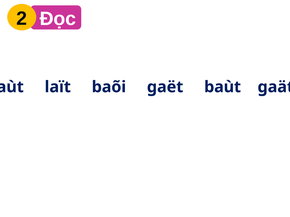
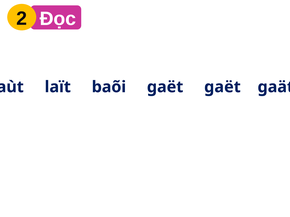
gaët baùt: baùt -> gaët (222, 87)
